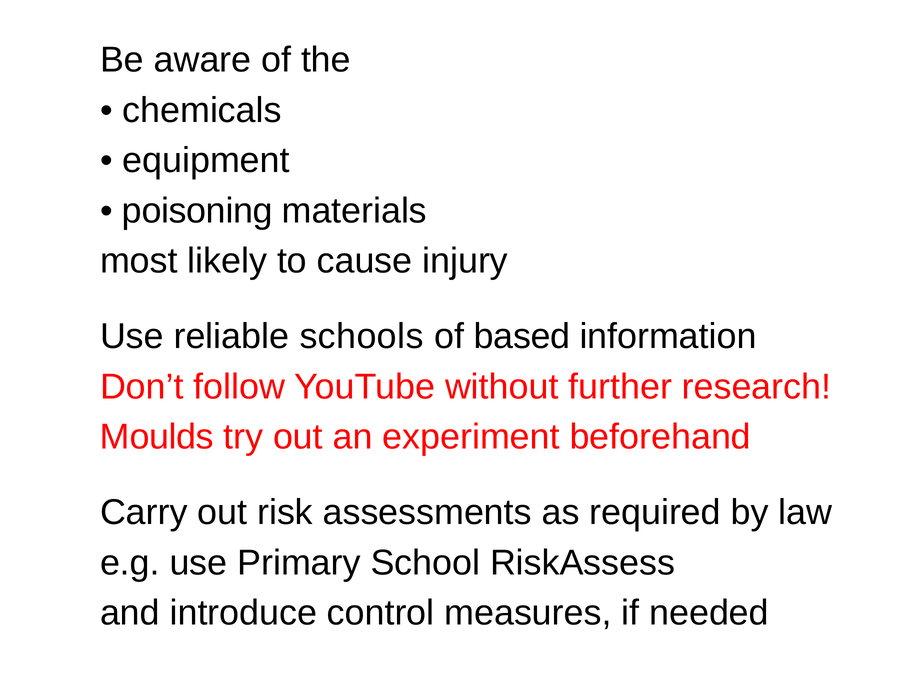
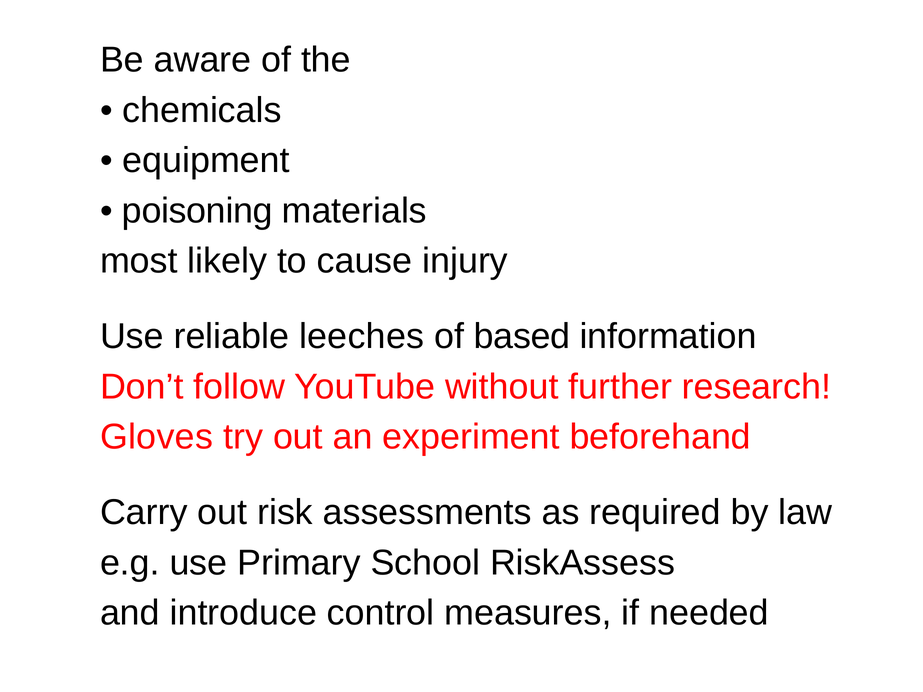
schools: schools -> leeches (362, 337)
Moulds: Moulds -> Gloves (157, 437)
